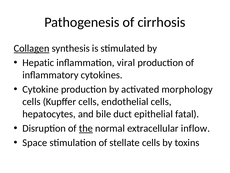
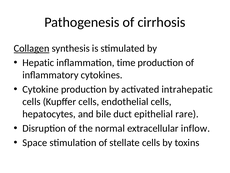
viral: viral -> time (126, 63)
morphology: morphology -> intrahepatic (187, 89)
fatal: fatal -> rare (187, 114)
the underline: present -> none (86, 128)
